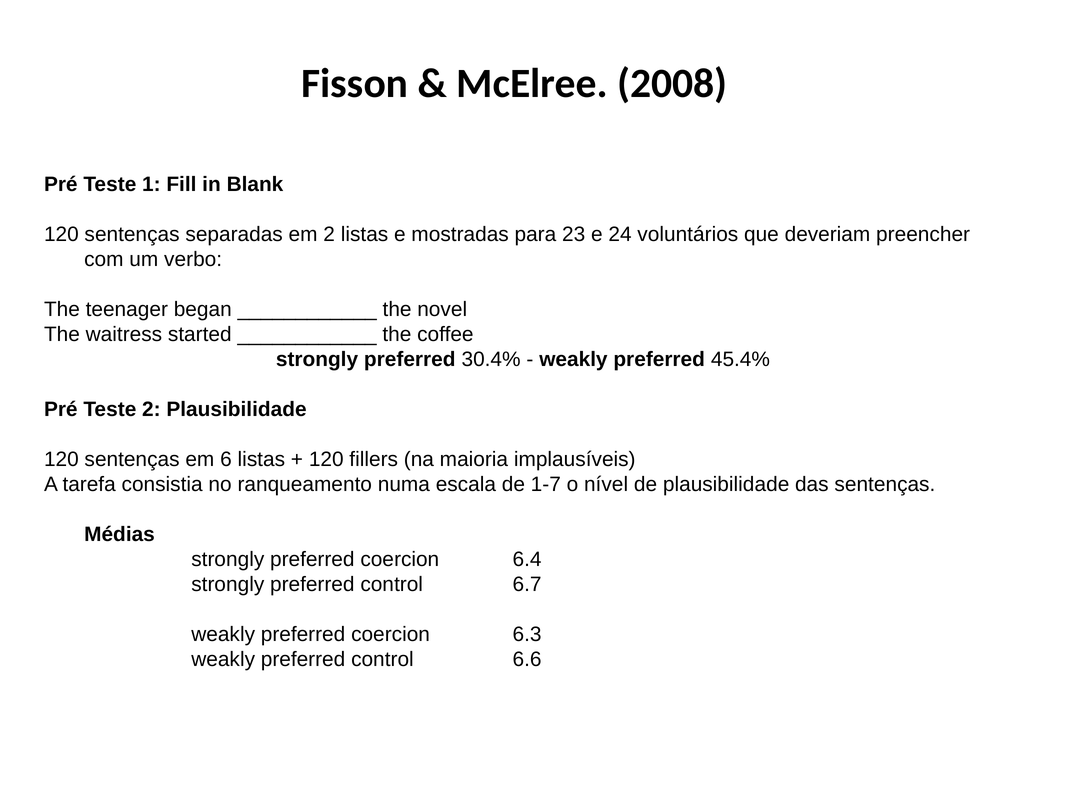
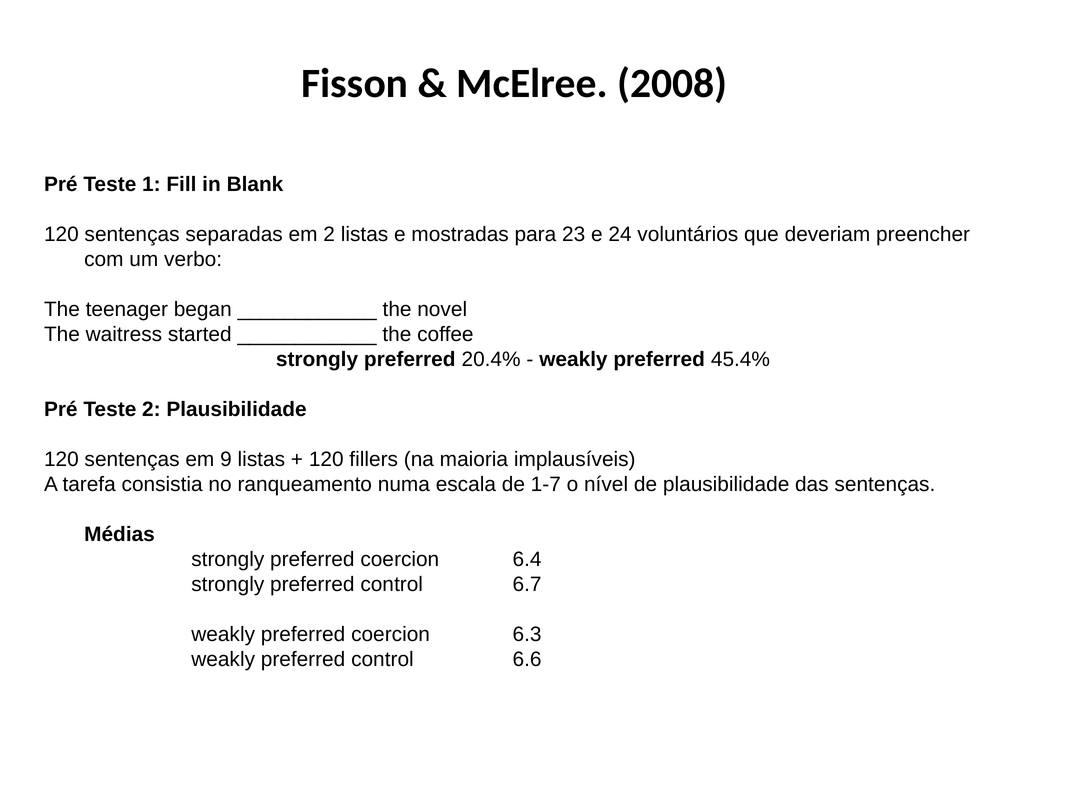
30.4%: 30.4% -> 20.4% (491, 360)
6: 6 -> 9 (226, 460)
